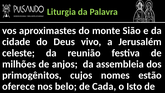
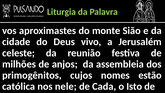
oferece: oferece -> católica (19, 86)
belo: belo -> nele (66, 86)
